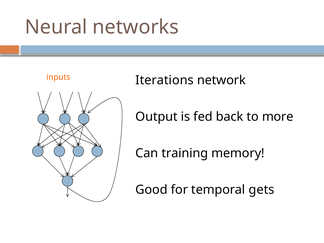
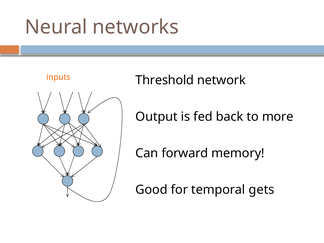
Iterations: Iterations -> Threshold (165, 80)
training: training -> forward (185, 153)
